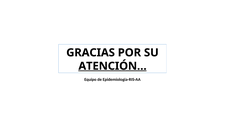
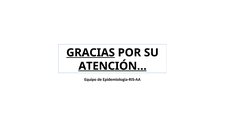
GRACIAS underline: none -> present (91, 53)
